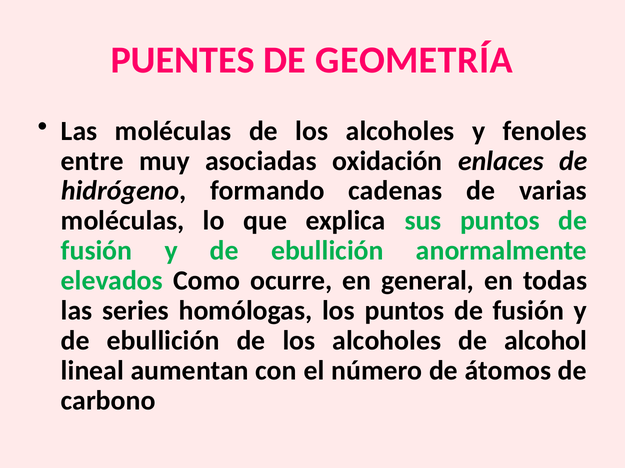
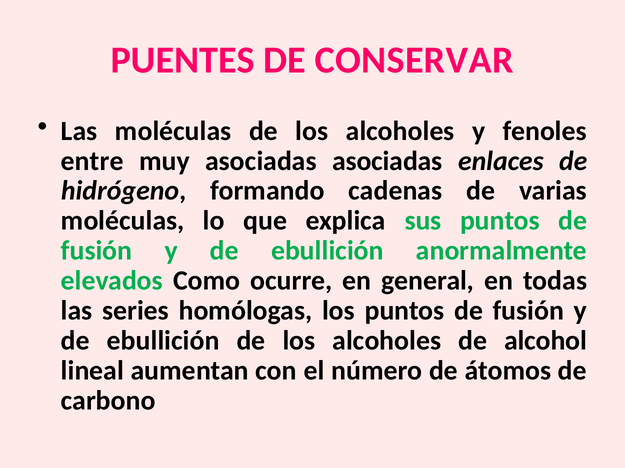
GEOMETRÍA: GEOMETRÍA -> CONSERVAR (414, 61)
asociadas oxidación: oxidación -> asociadas (387, 161)
